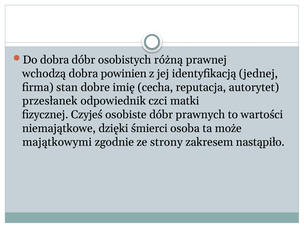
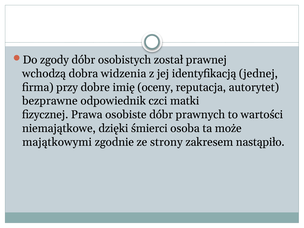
Do dobra: dobra -> zgody (54, 60)
różną: różną -> został (168, 60)
powinien: powinien -> widzenia (124, 74)
stan: stan -> przy (67, 87)
cecha: cecha -> oceny (155, 87)
przesłanek: przesłanek -> bezprawne (50, 101)
Czyjeś: Czyjeś -> Prawa (87, 115)
